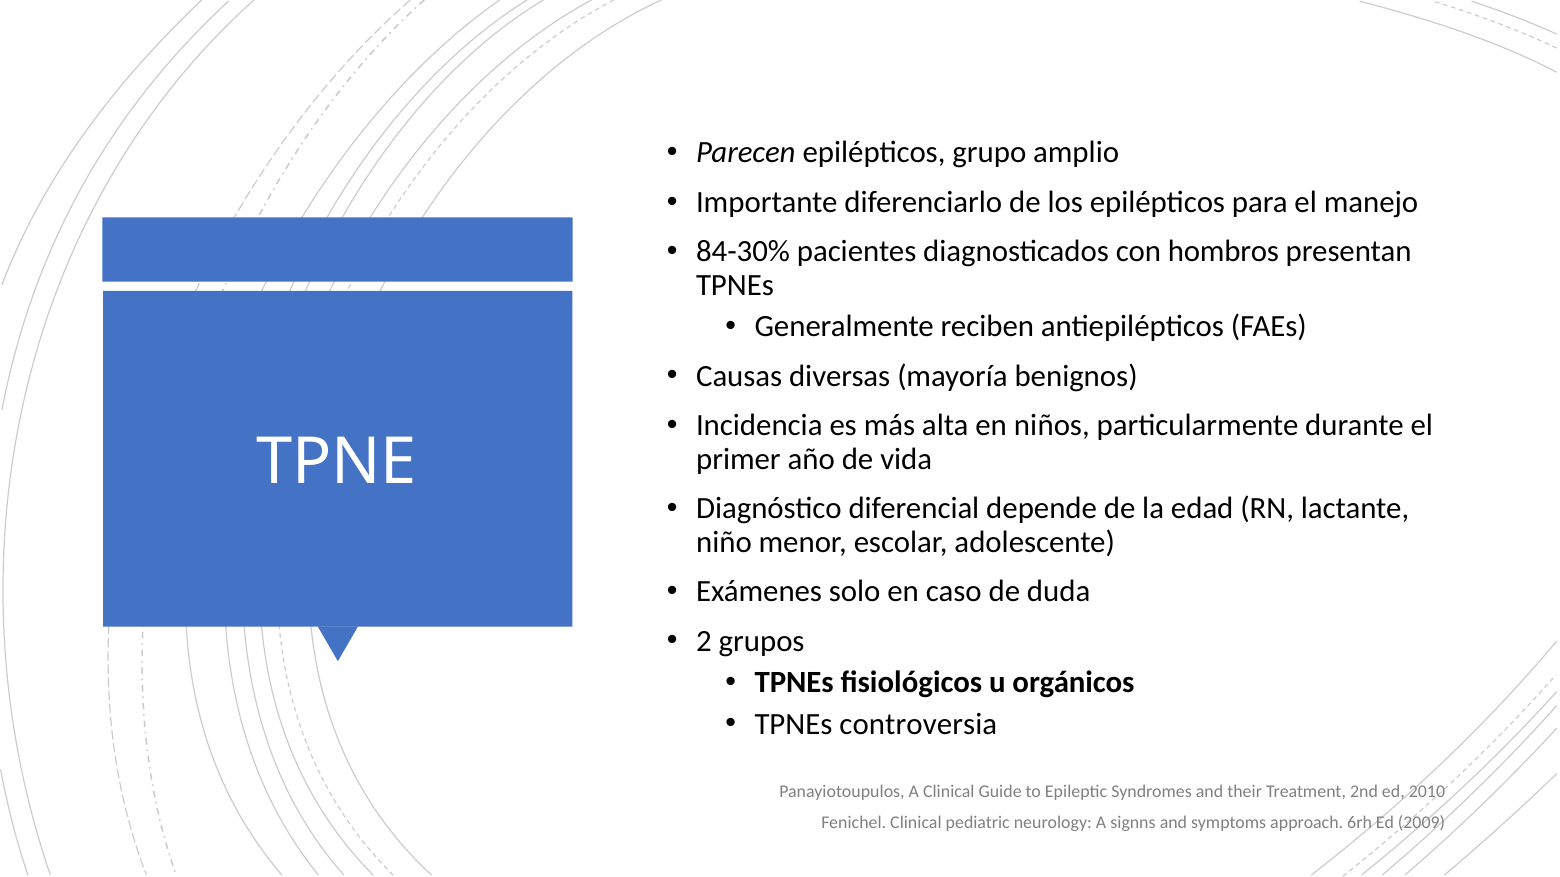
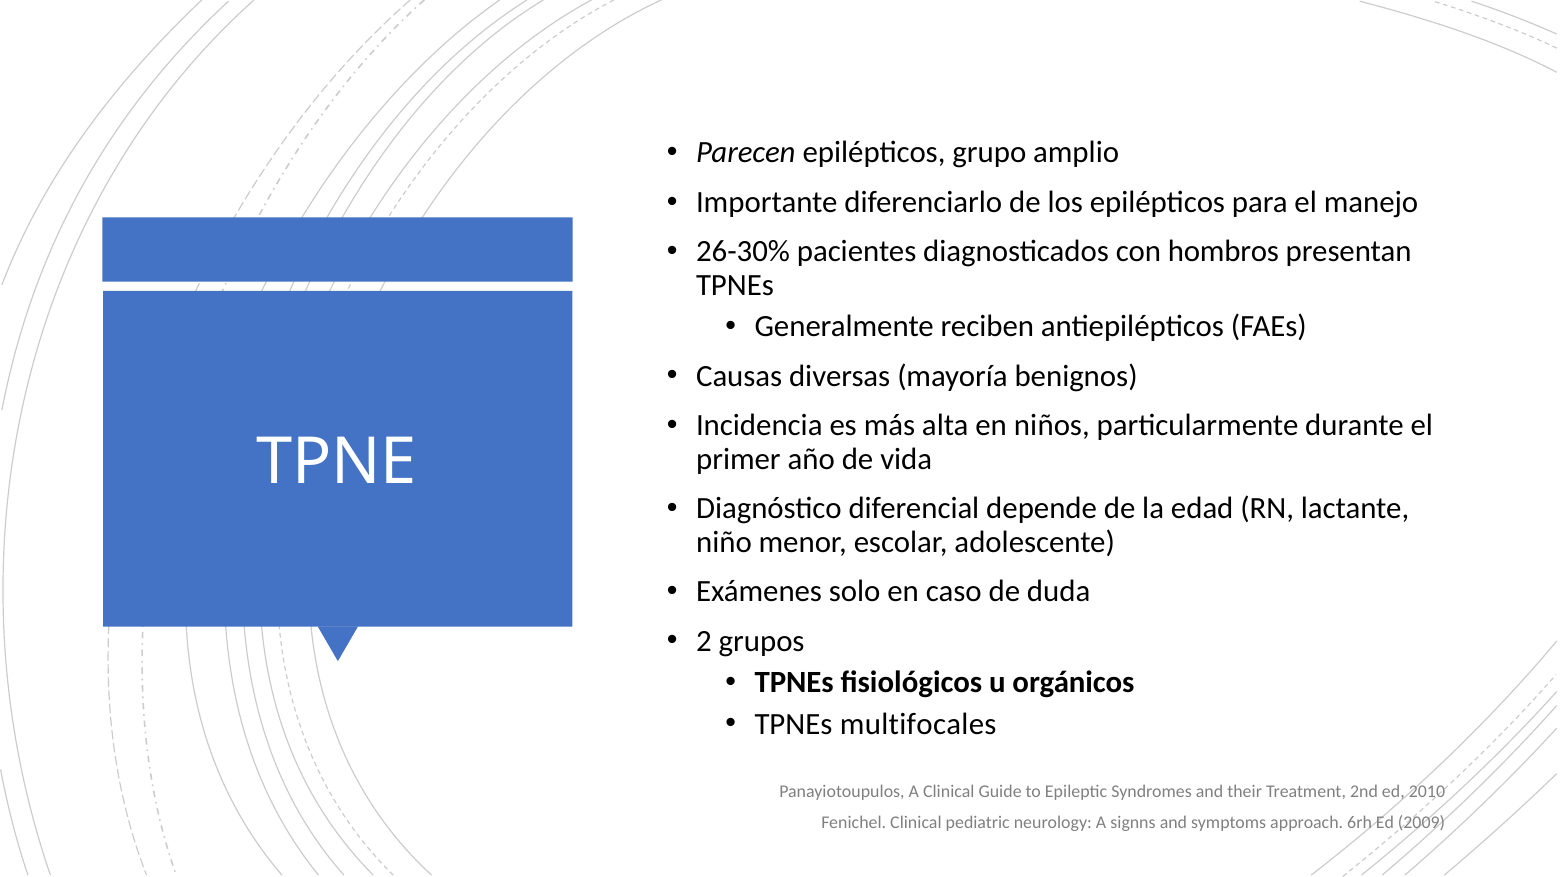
84-30%: 84-30% -> 26-30% (743, 252)
controversia: controversia -> multifocales (918, 724)
